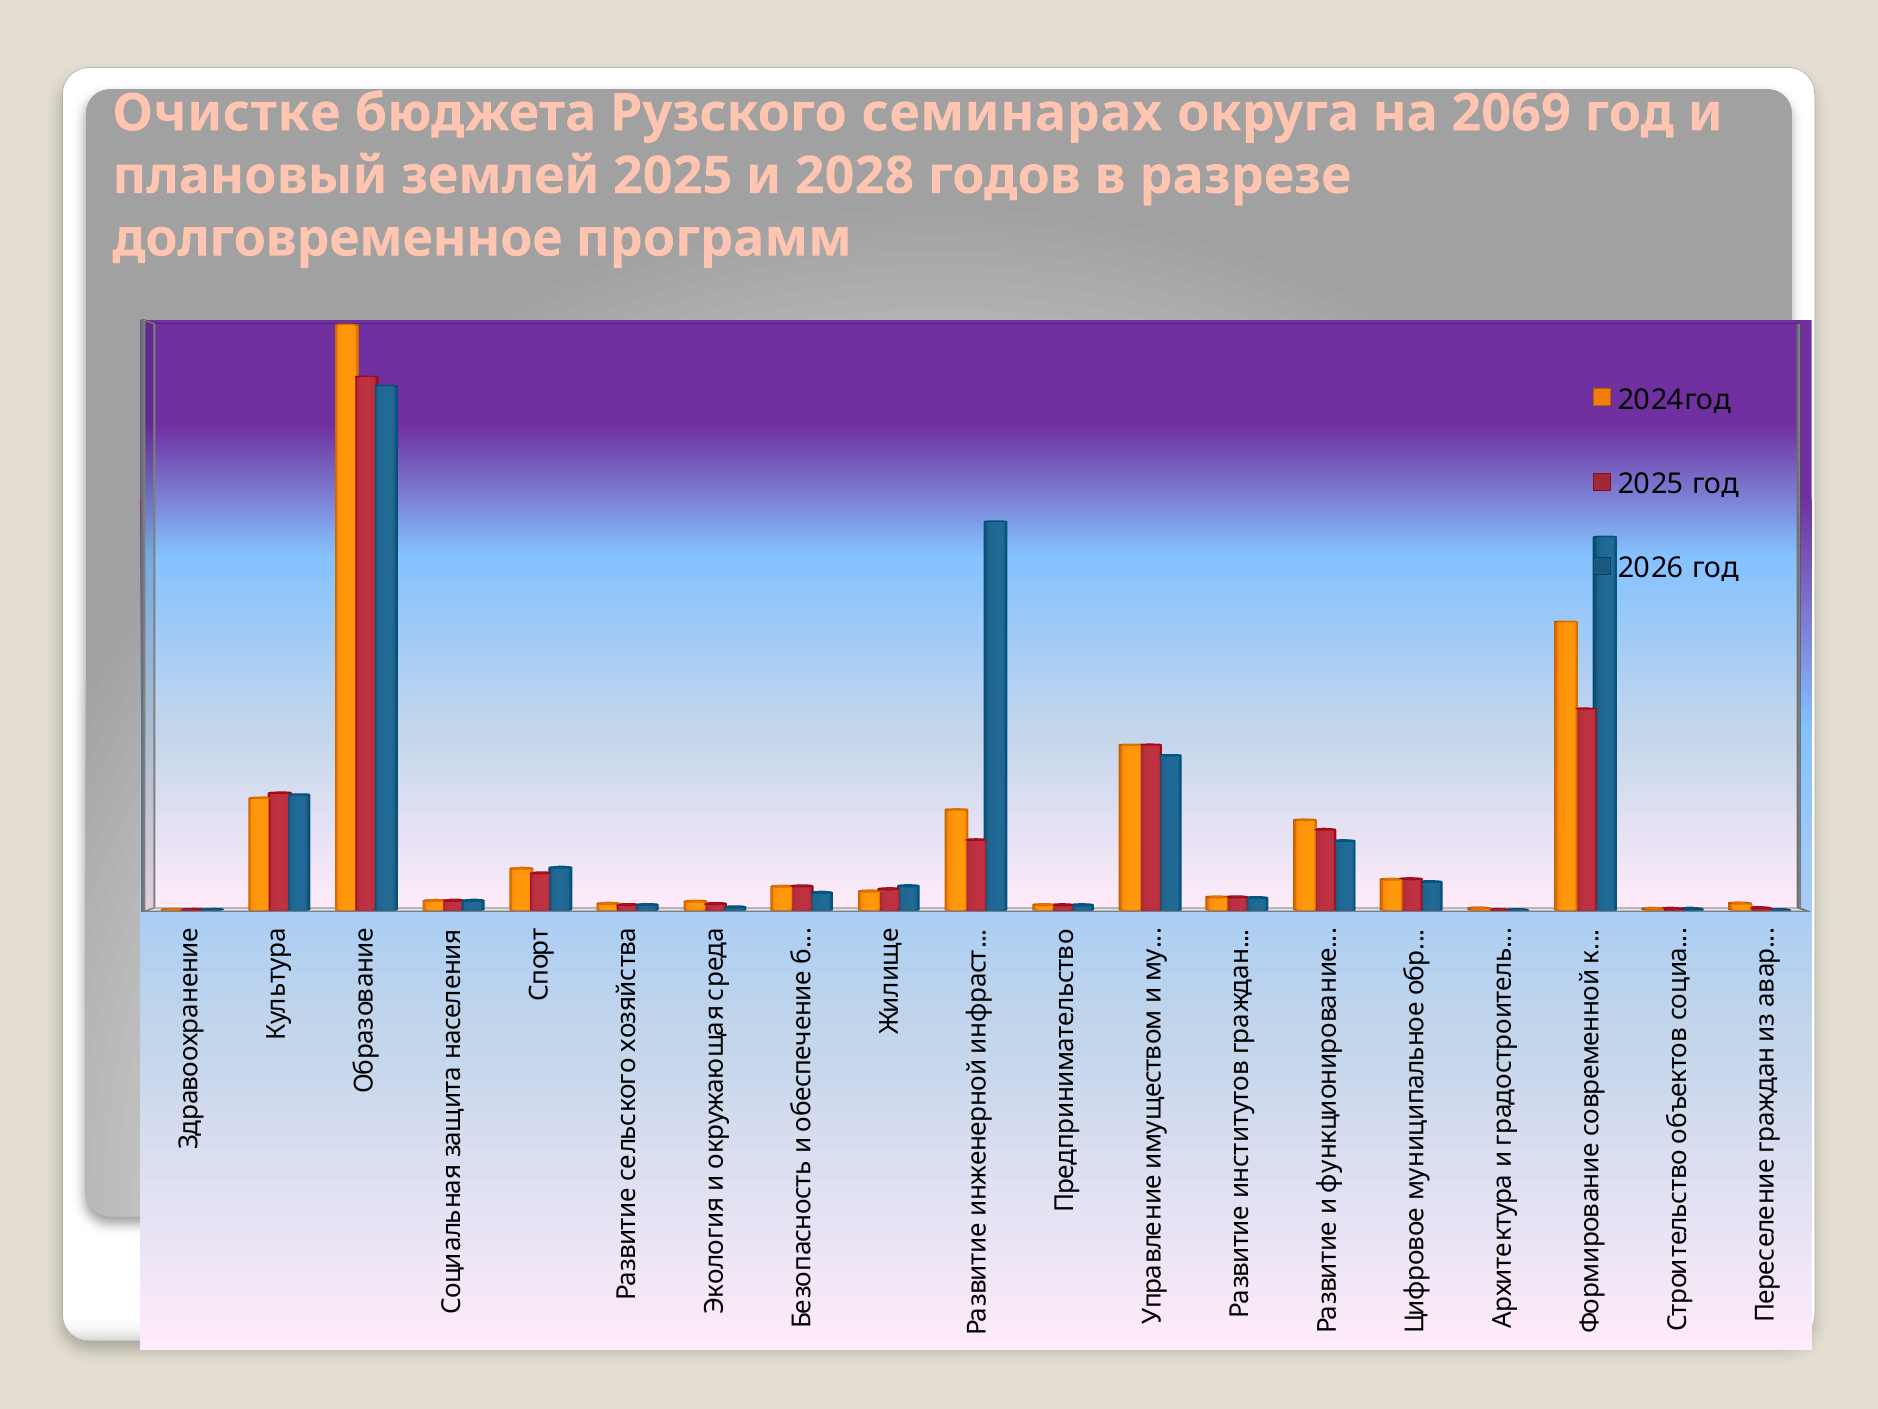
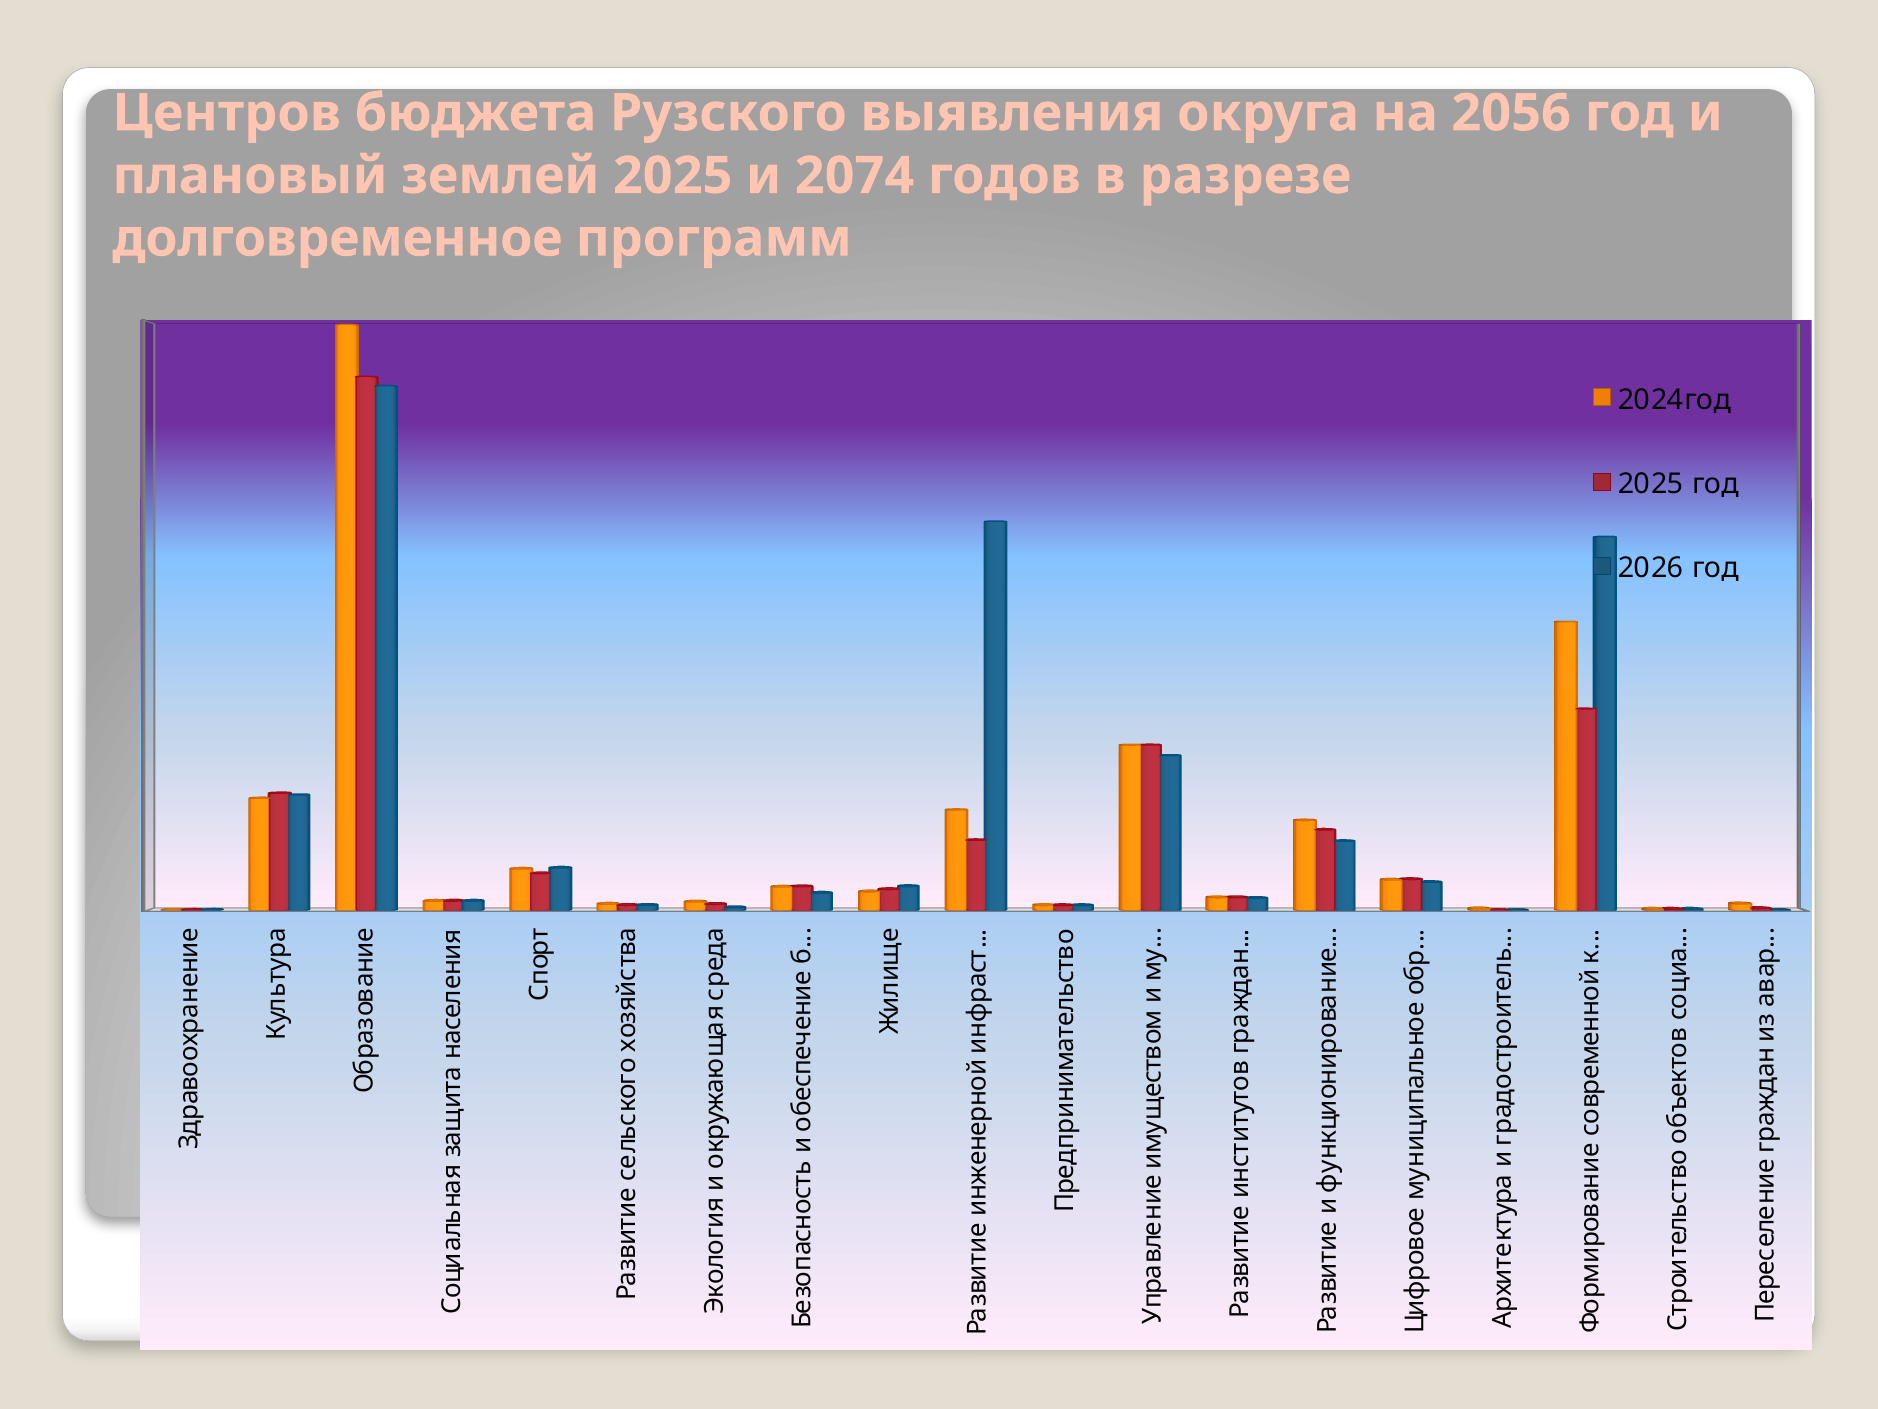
Очистке: Очистке -> Центров (227, 113)
семинарах: семинарах -> выявления (1012, 113)
2069: 2069 -> 2056 (1511, 113)
2028: 2028 -> 2074 (855, 176)
